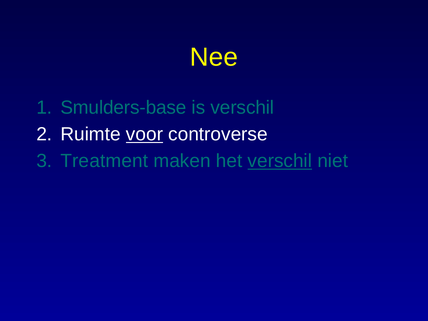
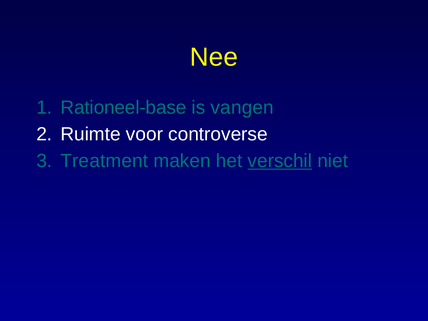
Smulders-base: Smulders-base -> Rationeel-base (123, 108)
is verschil: verschil -> vangen (242, 108)
voor underline: present -> none (144, 134)
